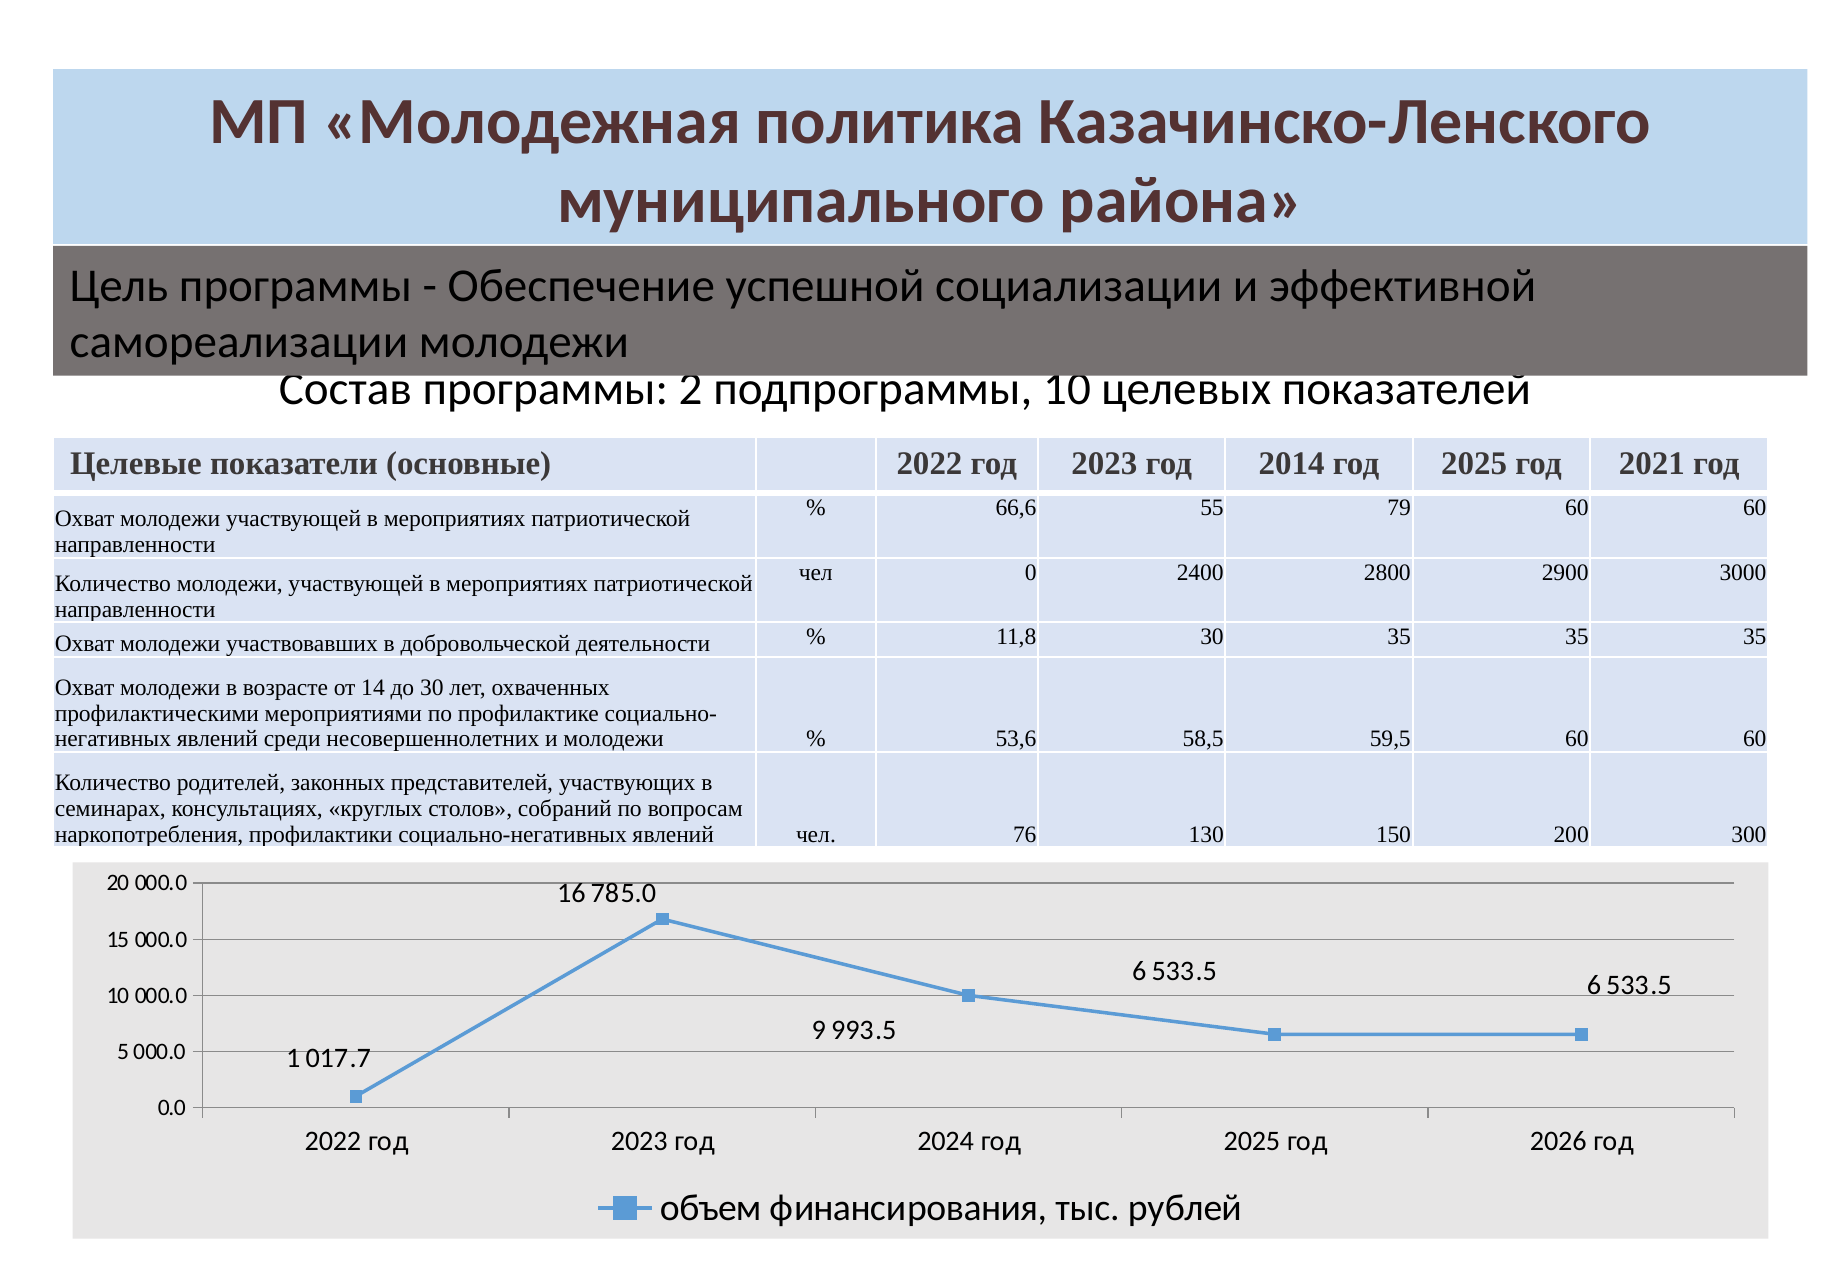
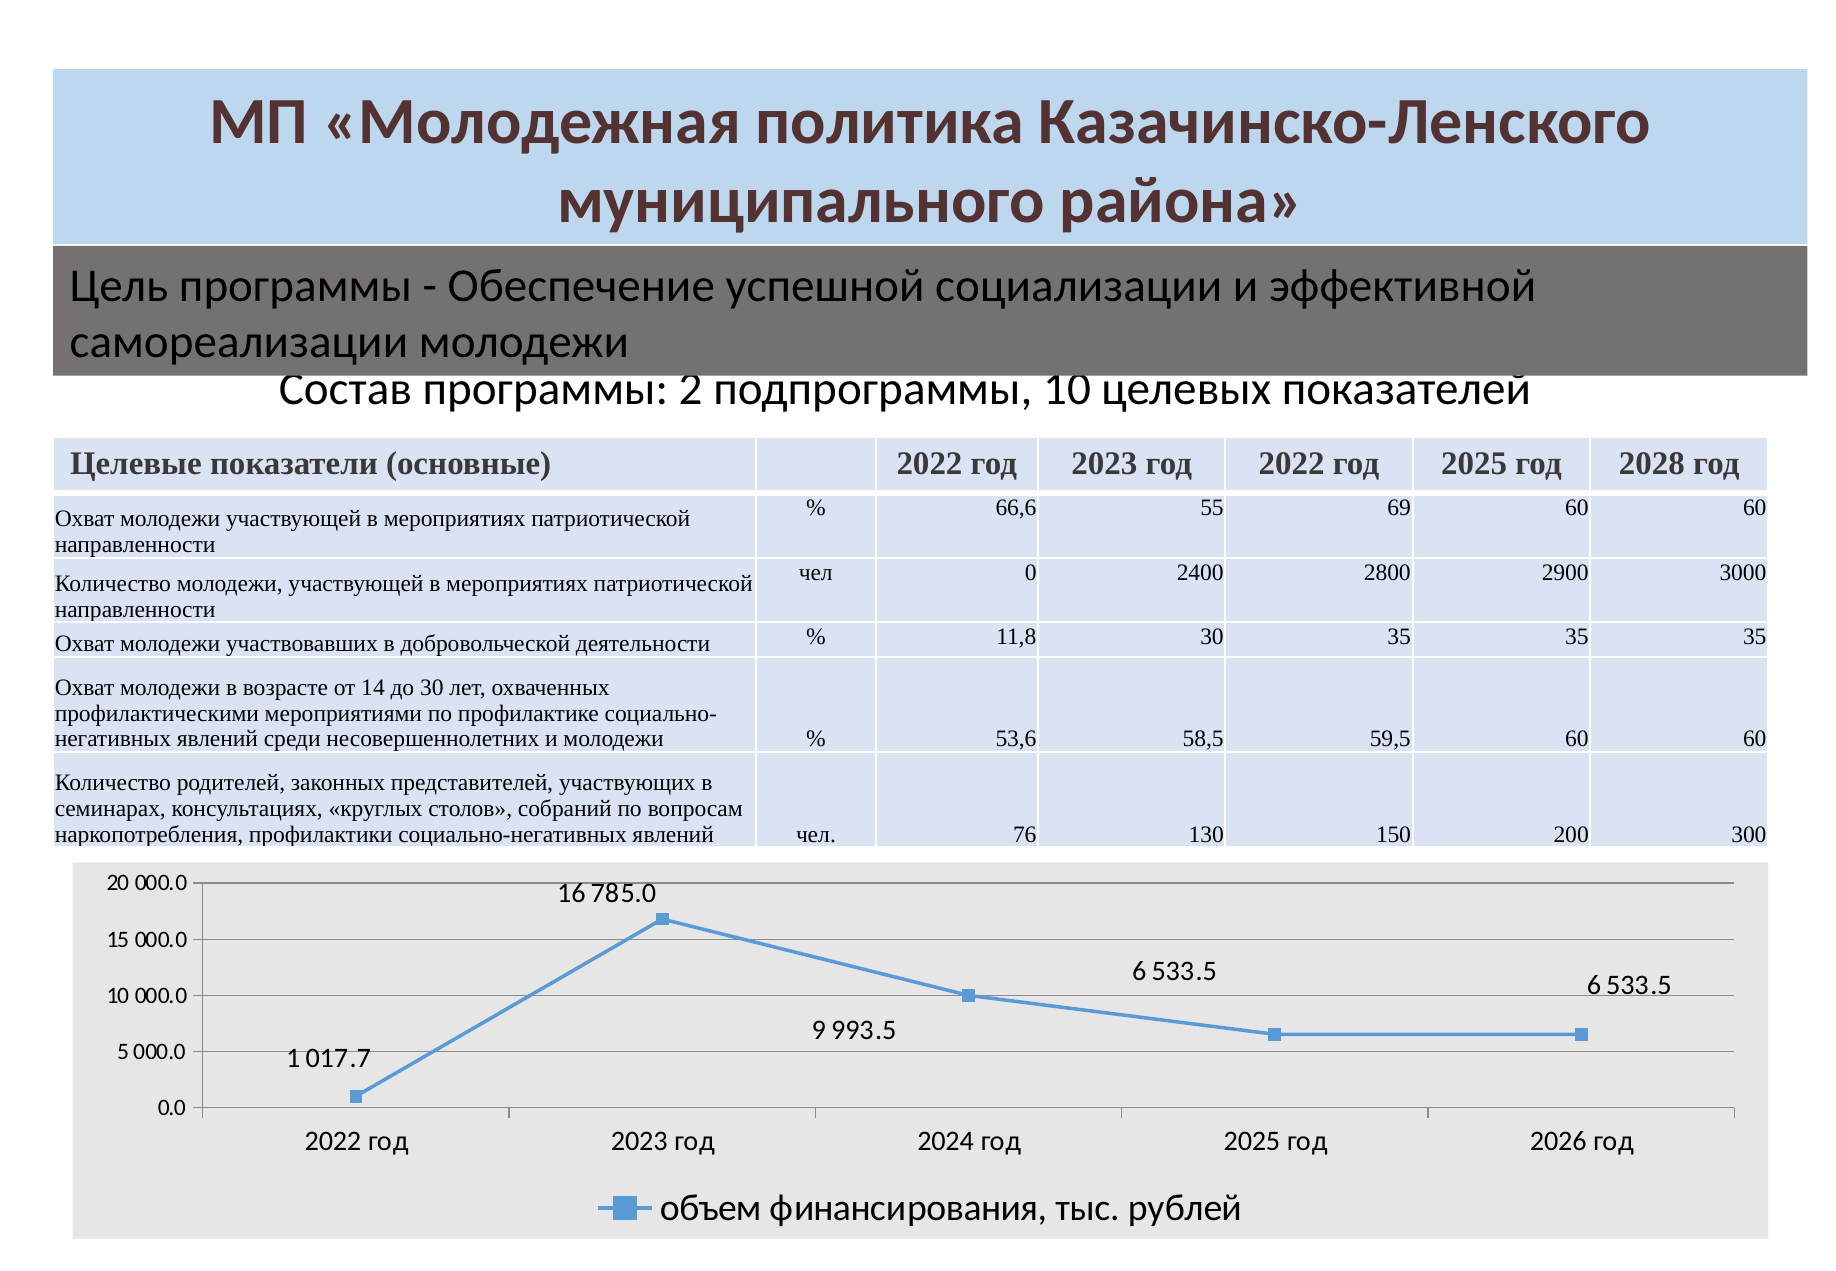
год 2014: 2014 -> 2022 (1292, 464)
2021: 2021 -> 2028 (1652, 464)
79: 79 -> 69 (1399, 508)
